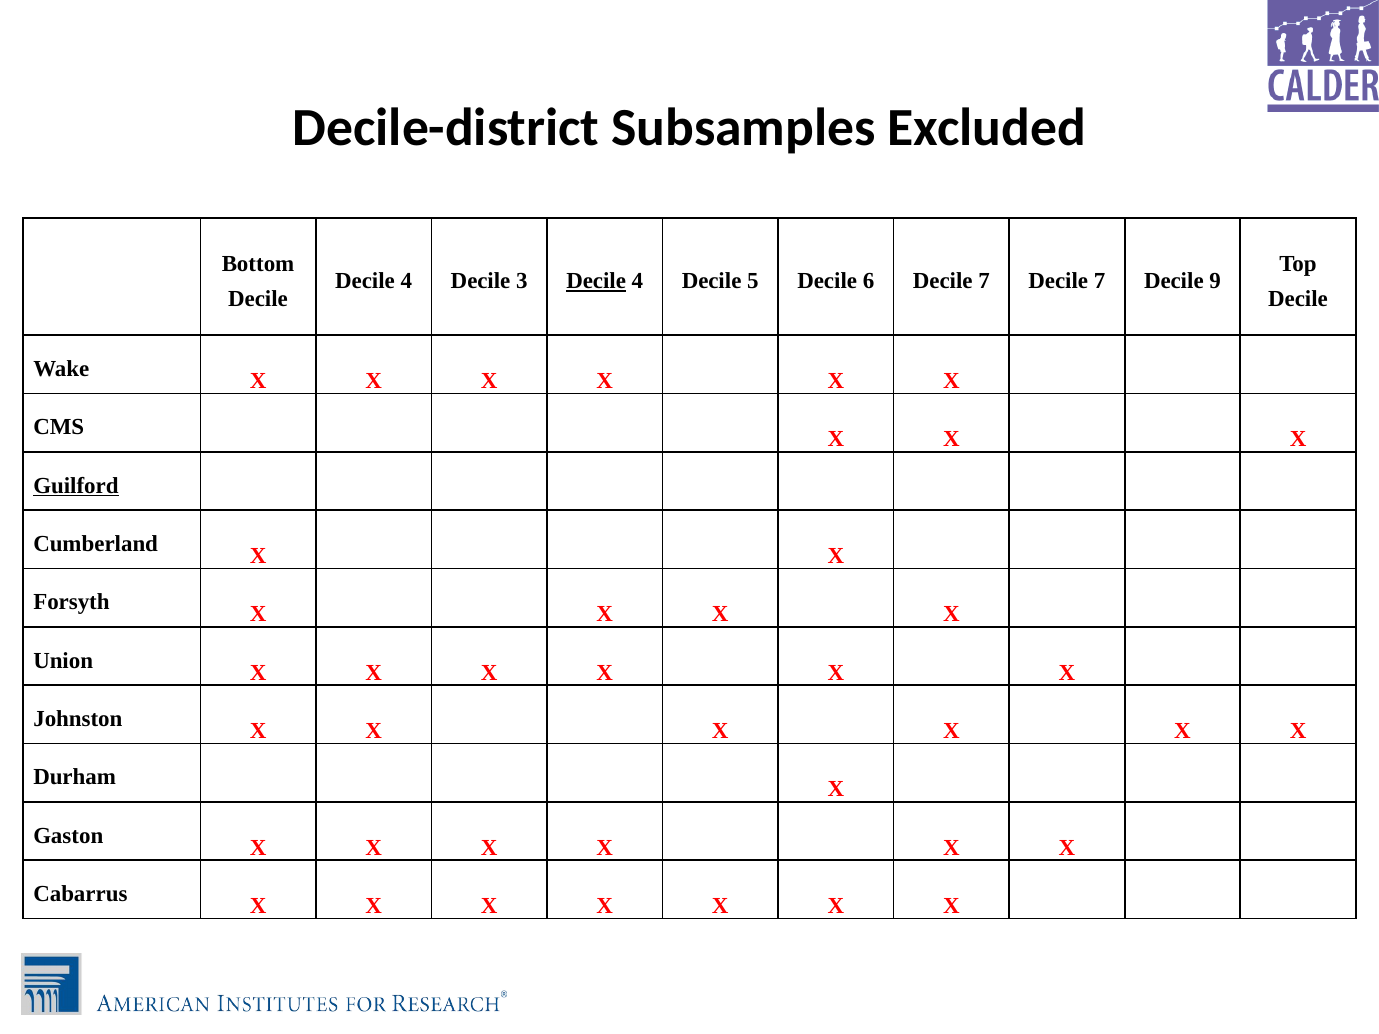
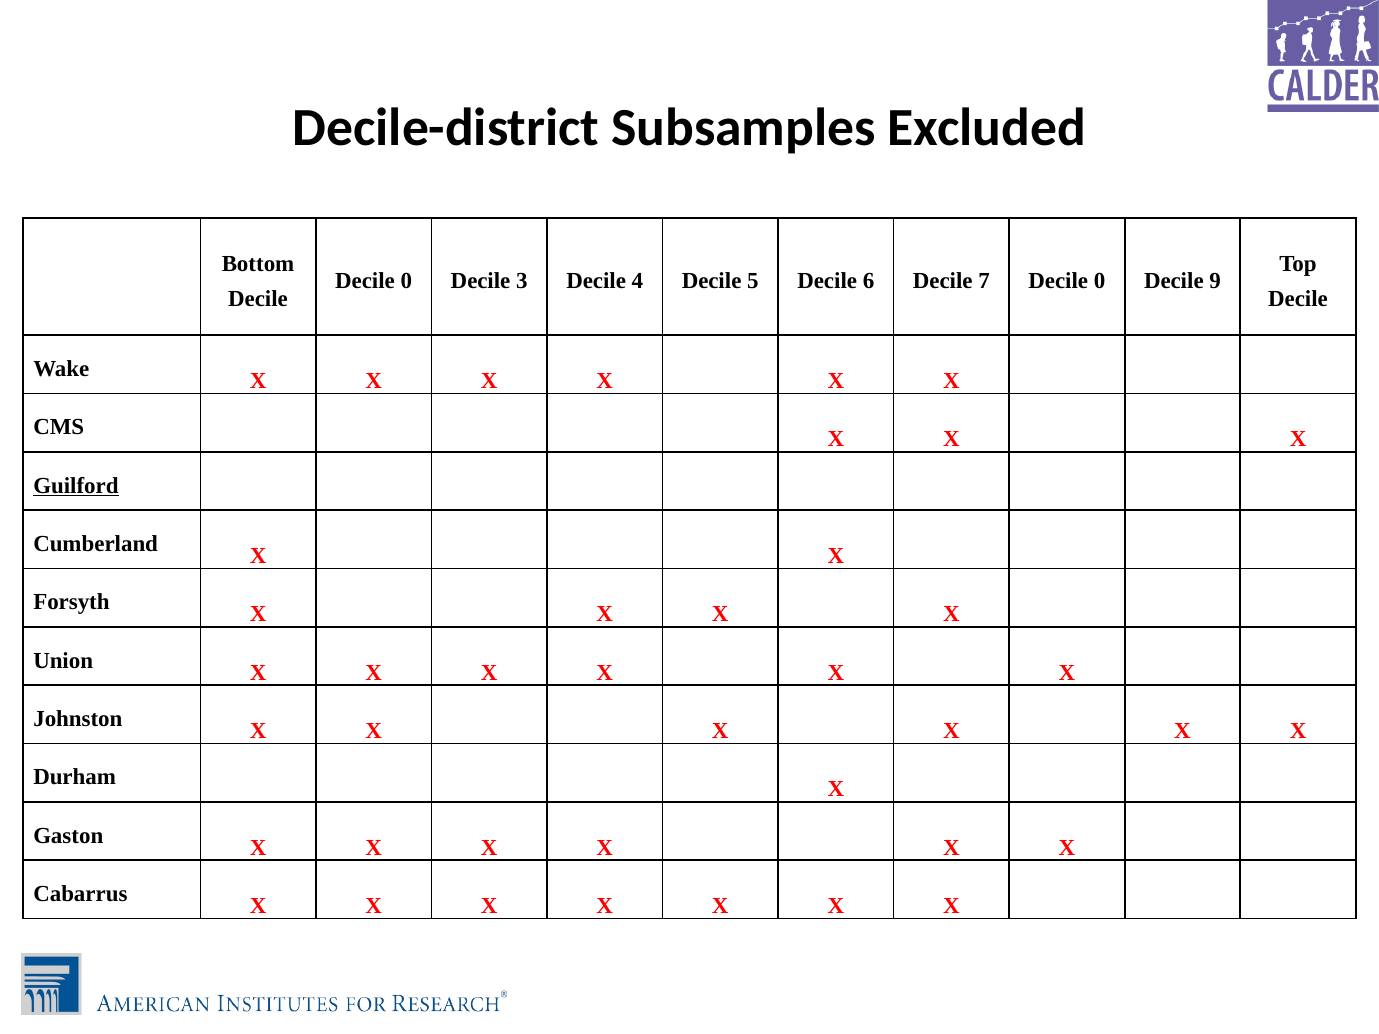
4: 4 -> 0 (406, 281)
Decile underline: present -> none (596, 281)
7 Decile 7: 7 -> 0 (1100, 281)
